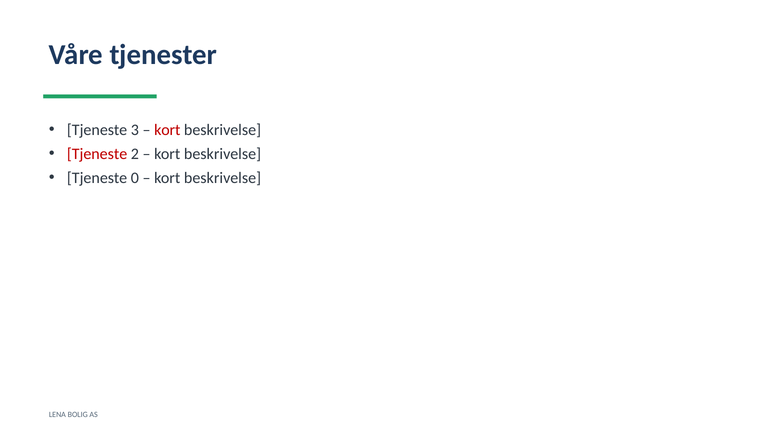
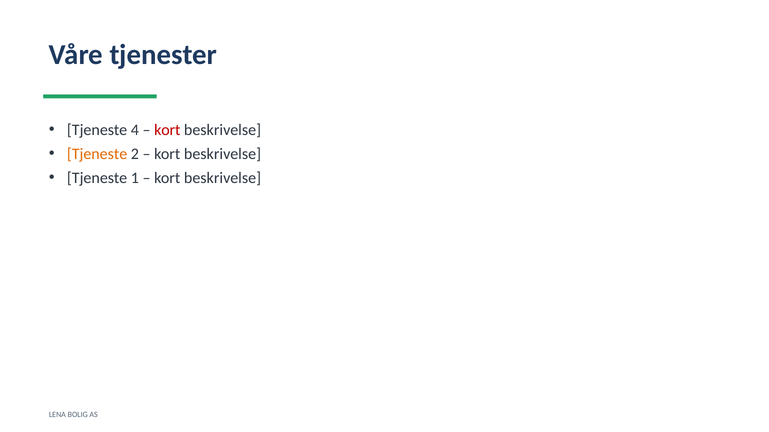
3: 3 -> 4 (135, 130)
Tjeneste colour: red -> orange (97, 154)
0: 0 -> 1 (135, 178)
